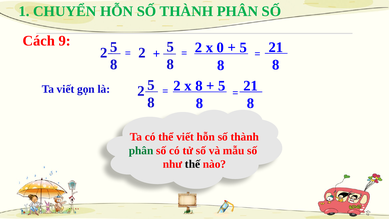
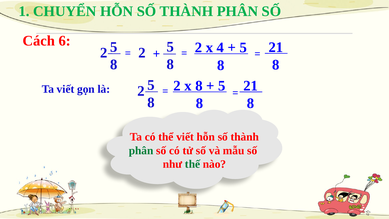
9: 9 -> 6 (65, 41)
0: 0 -> 4 (220, 48)
thế colour: black -> green (193, 164)
